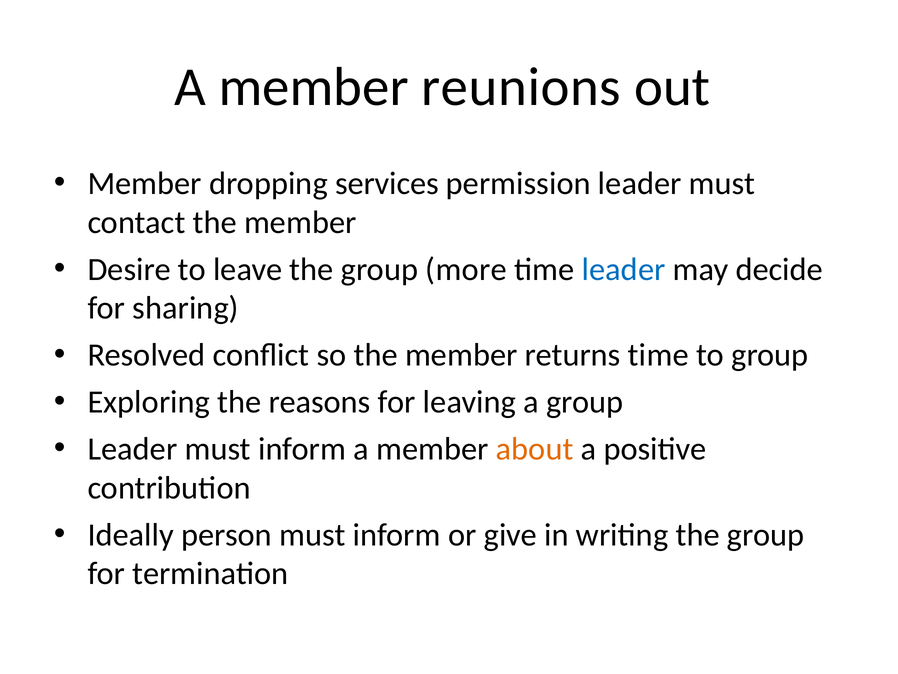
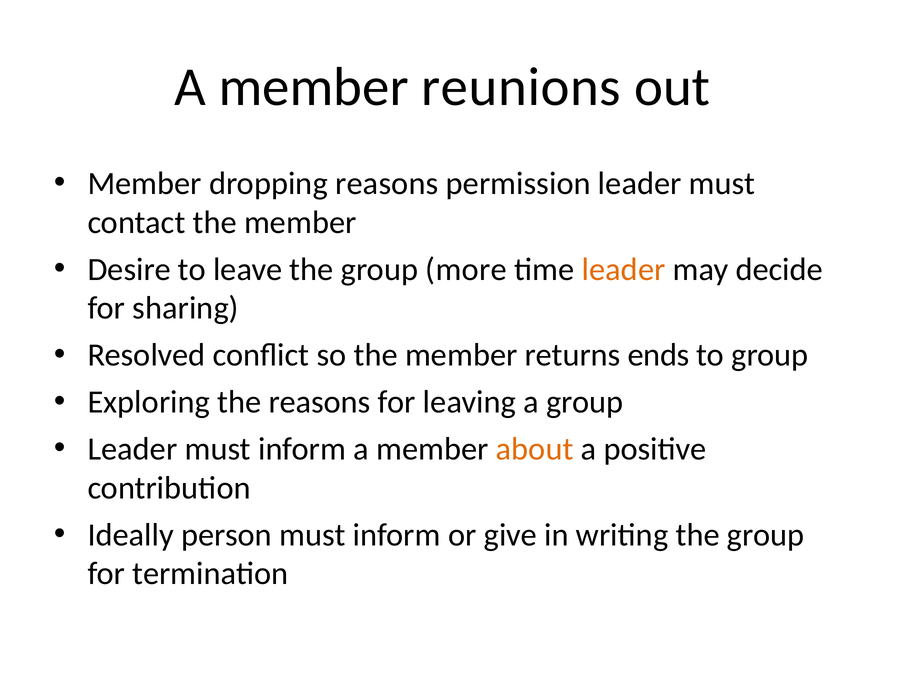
dropping services: services -> reasons (387, 183)
leader colour: blue -> orange (624, 269)
returns time: time -> ends (659, 355)
